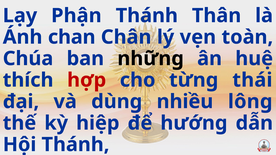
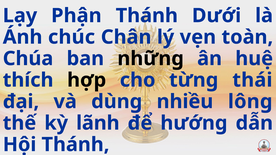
Thân: Thân -> Dưới (217, 16)
chan: chan -> chúc (72, 37)
hợp colour: red -> black (87, 80)
hiệp: hiệp -> lãnh (98, 123)
